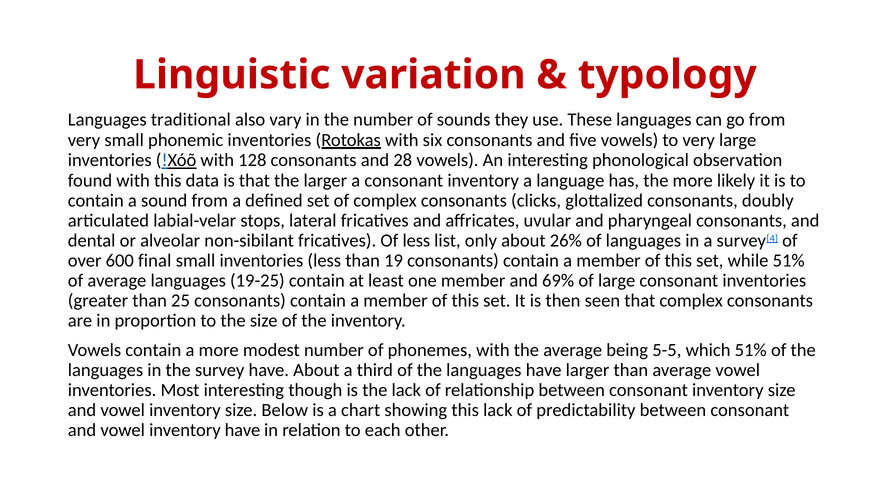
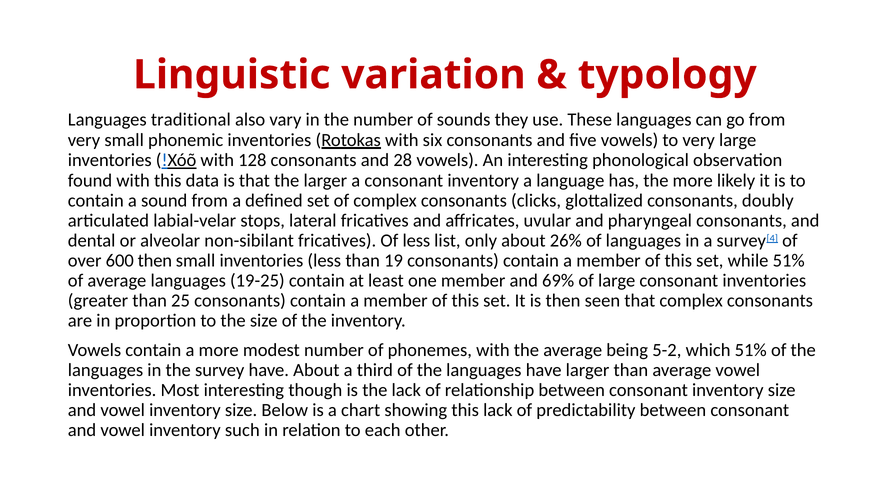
600 final: final -> then (155, 260)
5-5: 5-5 -> 5-2 (667, 350)
inventory have: have -> such (242, 430)
